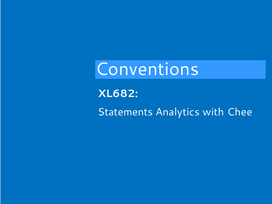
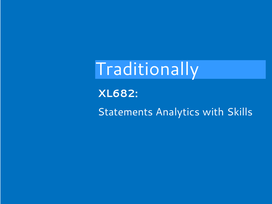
Conventions: Conventions -> Traditionally (147, 69)
Chee: Chee -> Skills (240, 112)
